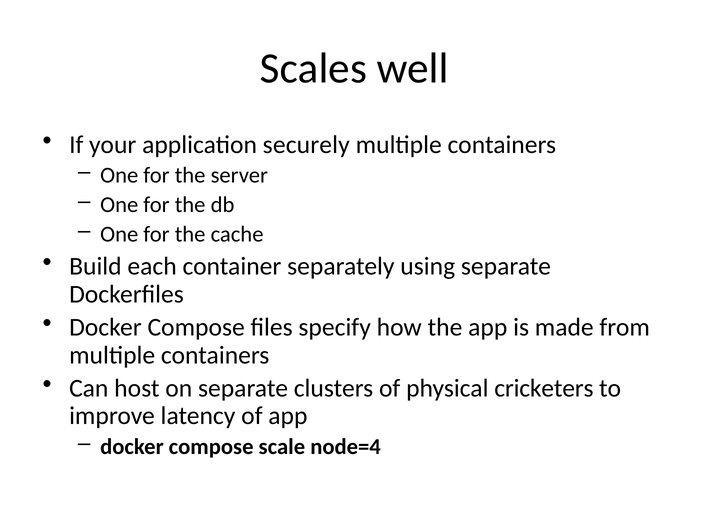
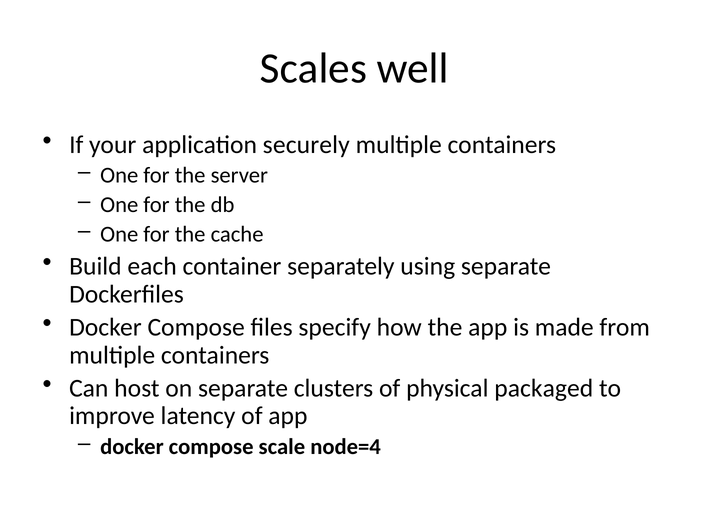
cricketers: cricketers -> packaged (544, 388)
